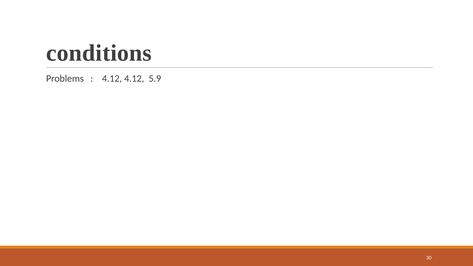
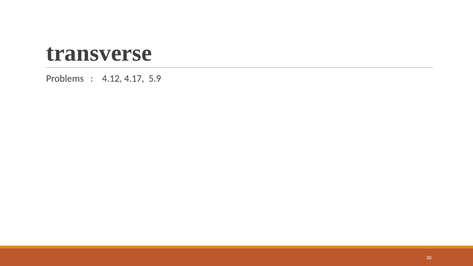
conditions: conditions -> transverse (99, 53)
4.12 4.12: 4.12 -> 4.17 (134, 79)
